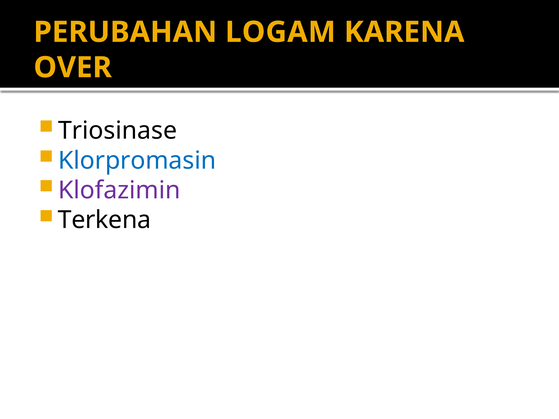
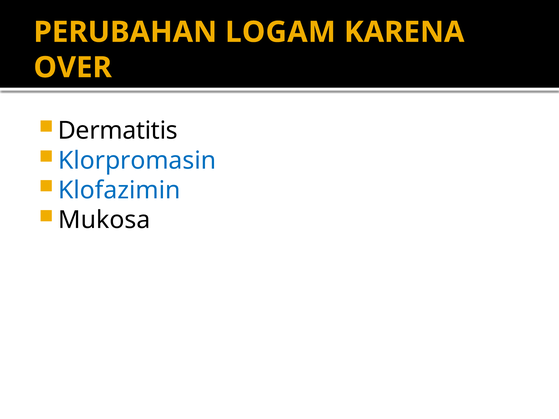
Triosinase: Triosinase -> Dermatitis (118, 131)
Klofazimin colour: purple -> blue (119, 190)
Terkena: Terkena -> Mukosa (104, 220)
